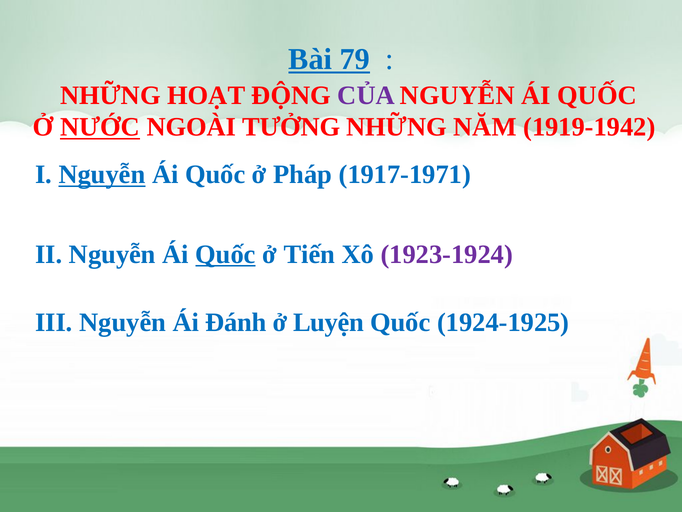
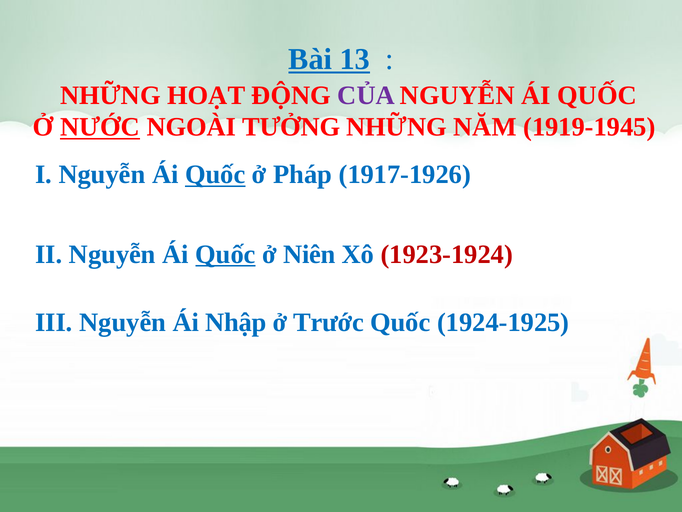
79: 79 -> 13 (355, 59)
1919-1942: 1919-1942 -> 1919-1945 (589, 127)
Nguyễn underline: present -> none (102, 175)
Quốc underline: none -> present (215, 175)
1917-1971: 1917-1971 -> 1917-1926 (405, 175)
Tiến: Tiến -> Niên (309, 254)
1923-1924 colour: purple -> red (447, 254)
Đánh: Đánh -> Nhập (236, 322)
Luyện: Luyện -> Trước (329, 322)
